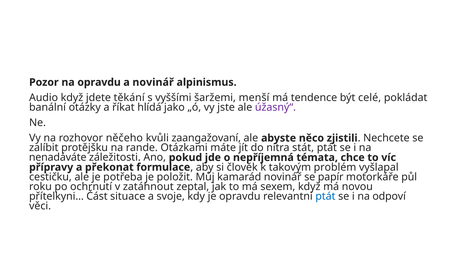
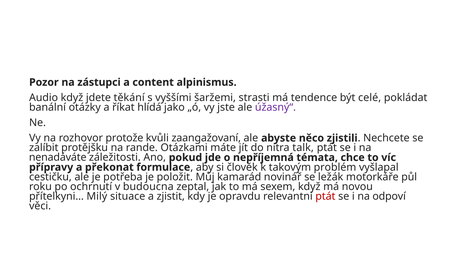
na opravdu: opravdu -> zástupci (99, 82)
a novinář: novinář -> content (153, 82)
menší: menší -> strasti (254, 98)
něčeho: něčeho -> protože (124, 138)
stát: stát -> talk (303, 148)
papír: papír -> ležák (331, 177)
zatáhnout: zatáhnout -> budoucna (148, 187)
Část: Část -> Milý (97, 196)
svoje: svoje -> zjistit (171, 196)
ptát colour: blue -> red (325, 196)
